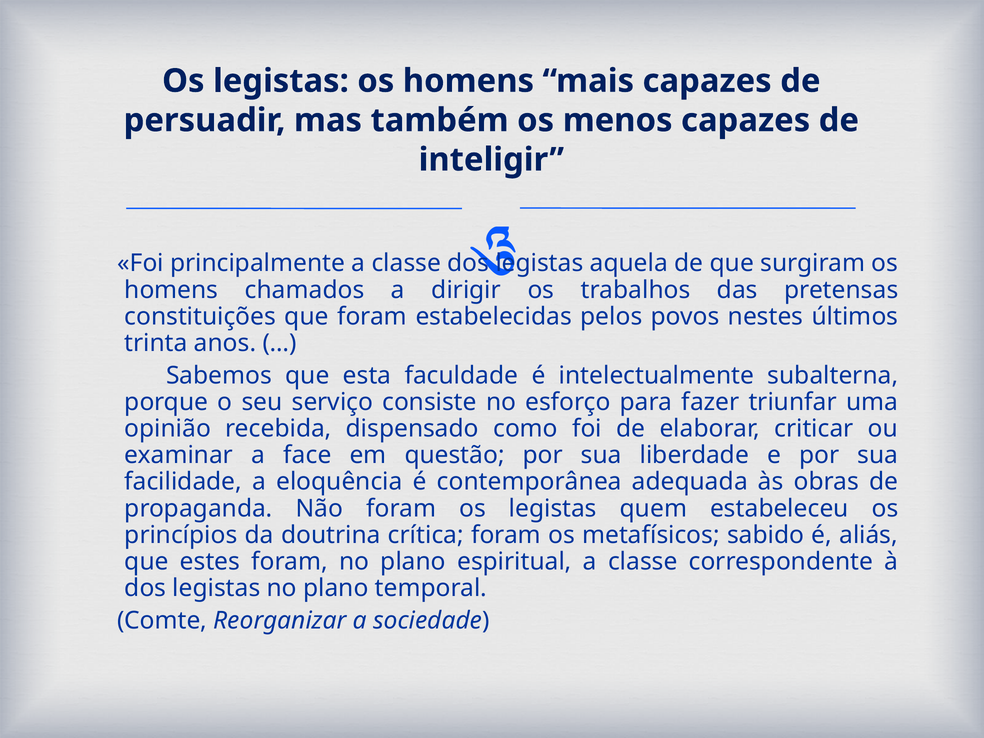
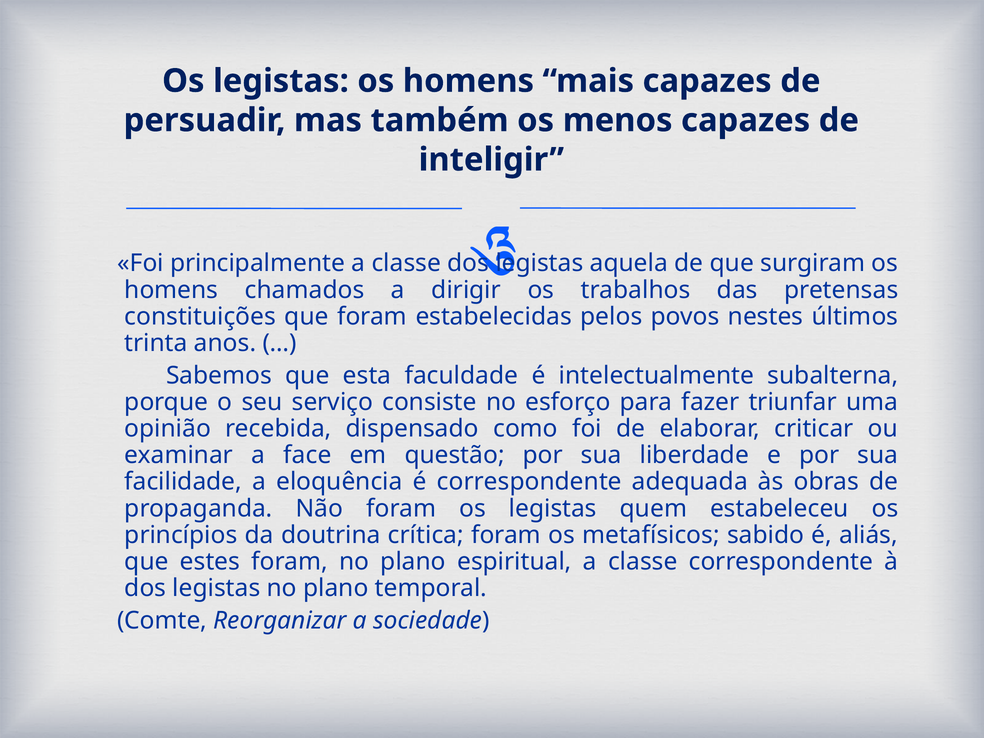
é contemporânea: contemporânea -> correspondente (529, 482)
